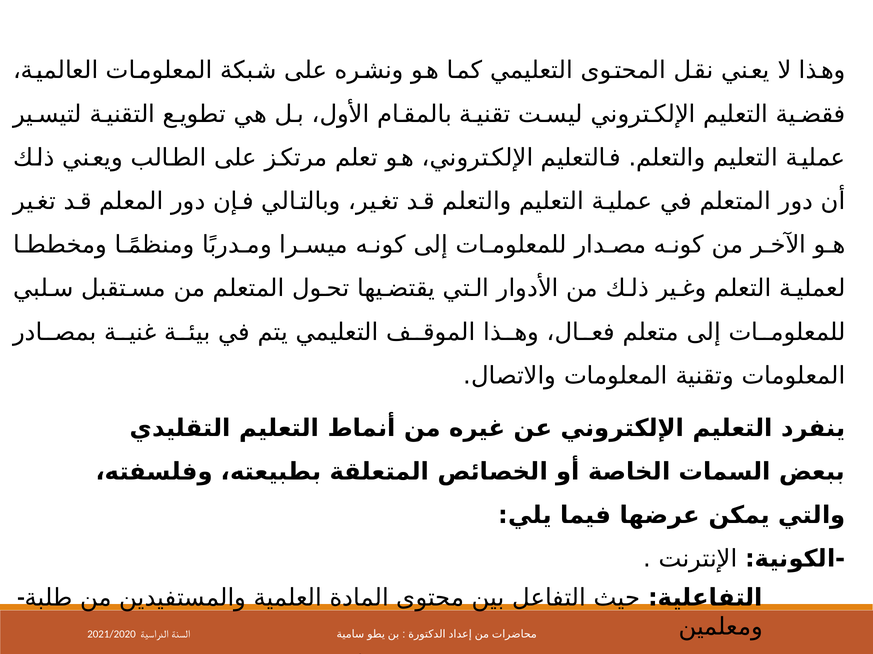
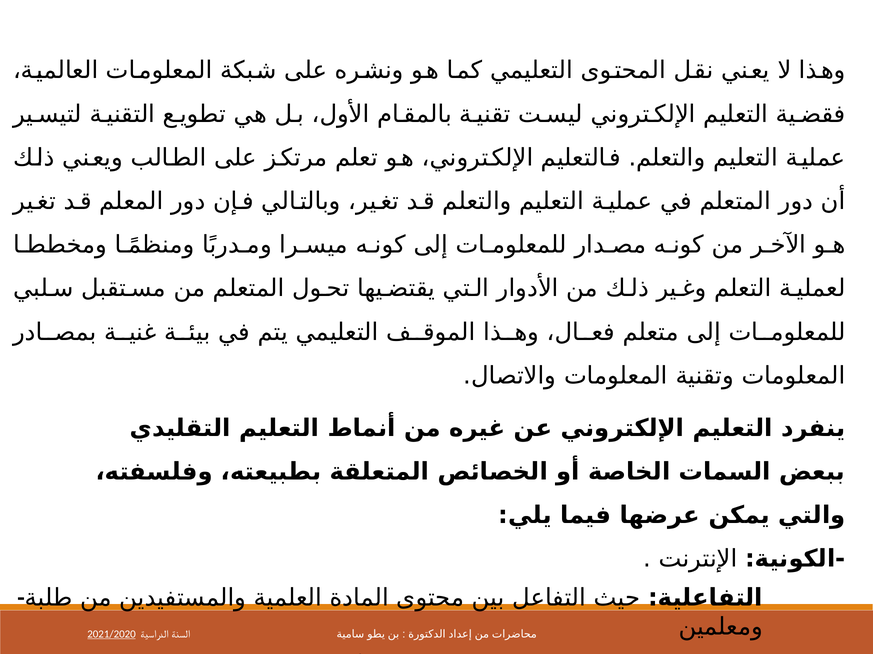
2021/2020 underline: none -> present (112, 635)
